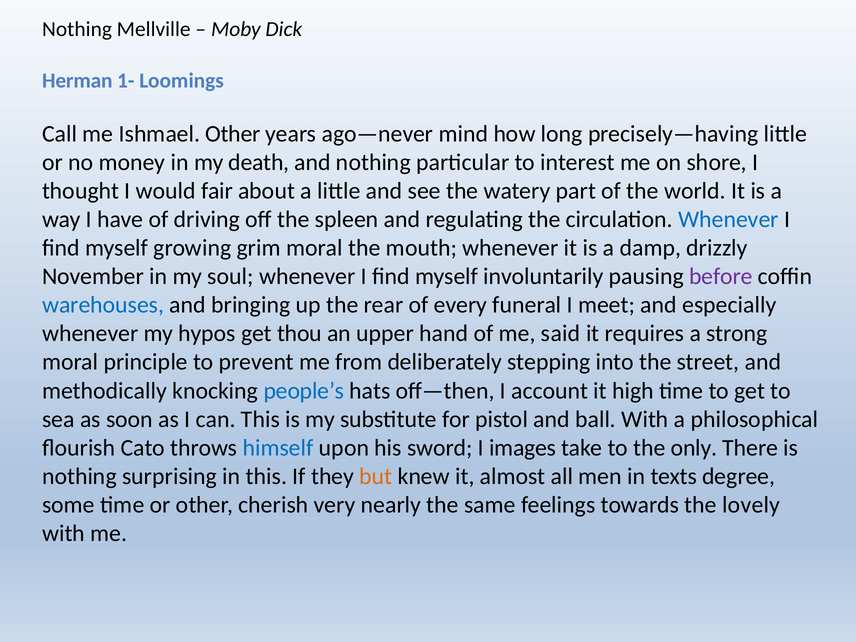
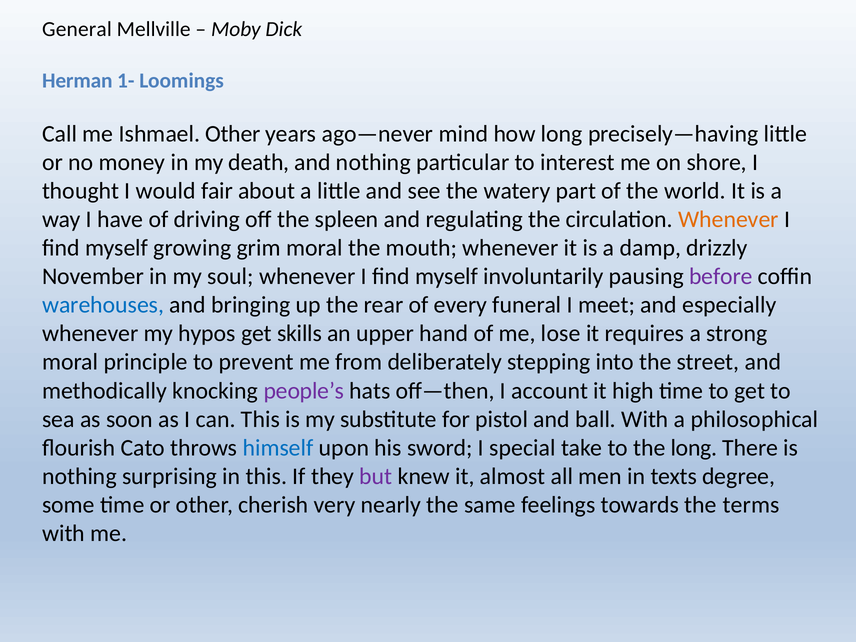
Nothing: Nothing -> General (77, 29)
Whenever colour: blue -> orange (728, 219)
thou: thou -> skills (300, 334)
said: said -> lose (561, 334)
people’s colour: blue -> purple (304, 391)
images: images -> special (522, 448)
the only: only -> long (694, 448)
but colour: orange -> purple (376, 476)
lovely: lovely -> terms (751, 505)
